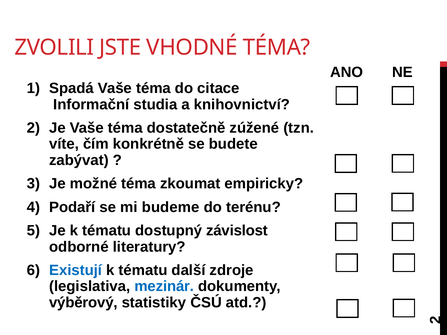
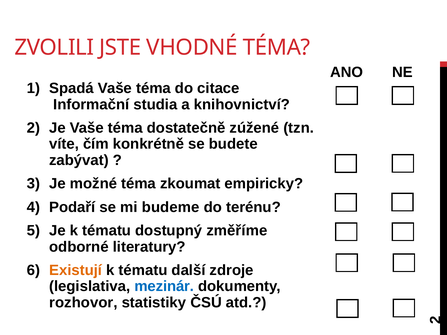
závislost: závislost -> změříme (237, 231)
Existují colour: blue -> orange (76, 270)
výběrový: výběrový -> rozhovor (83, 303)
